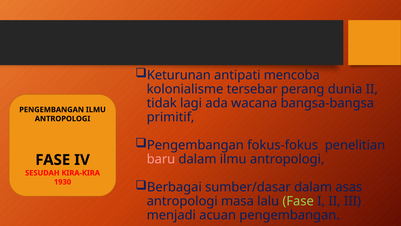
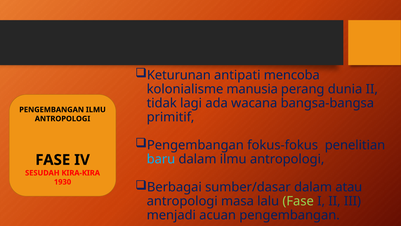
tersebar: tersebar -> manusia (252, 89)
baru colour: pink -> light blue (161, 159)
asas: asas -> atau (349, 187)
